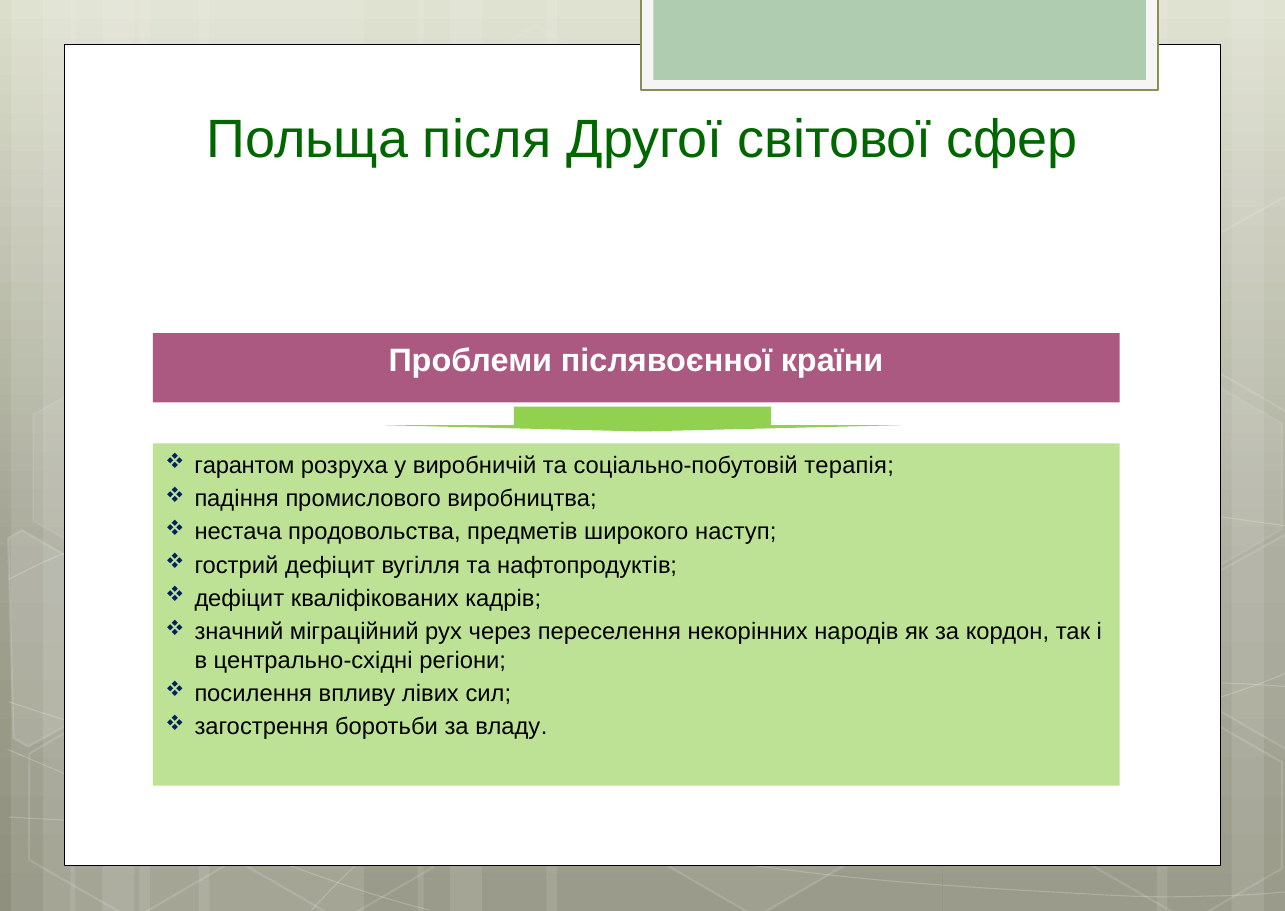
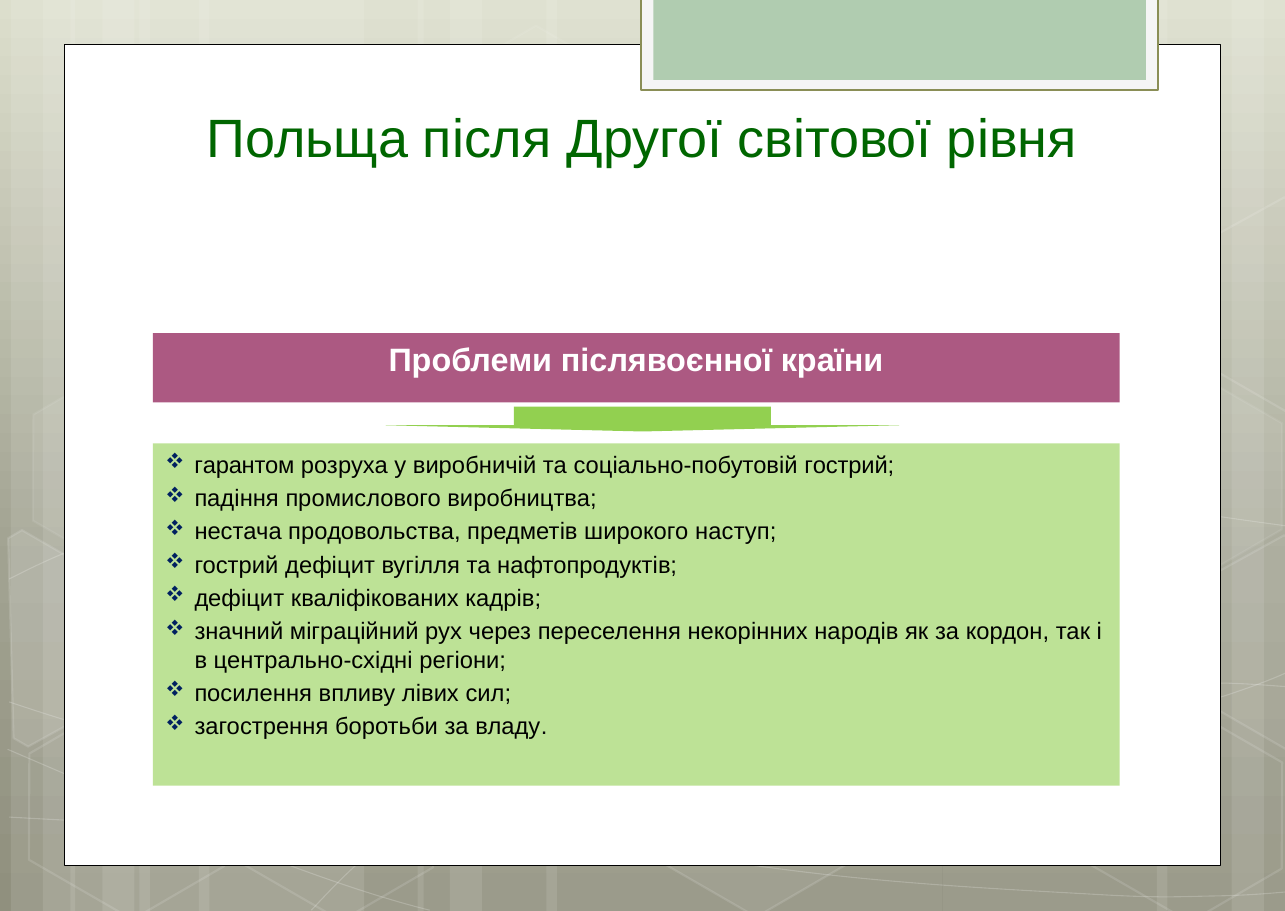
сфер: сфер -> рівня (1012, 139)
соціально-побутовій терапія: терапія -> гострий (849, 466)
